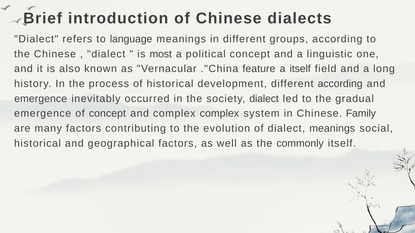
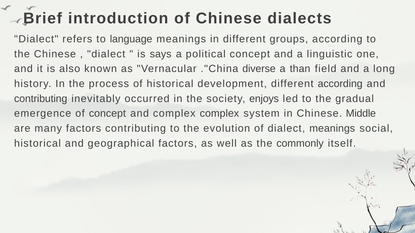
most: most -> says (161, 54)
feature: feature -> diverse (259, 69)
a itself: itself -> than (300, 69)
emergence: emergence -> contributing (41, 99)
society dialect: dialect -> enjoys (264, 99)
Family: Family -> Middle (361, 114)
